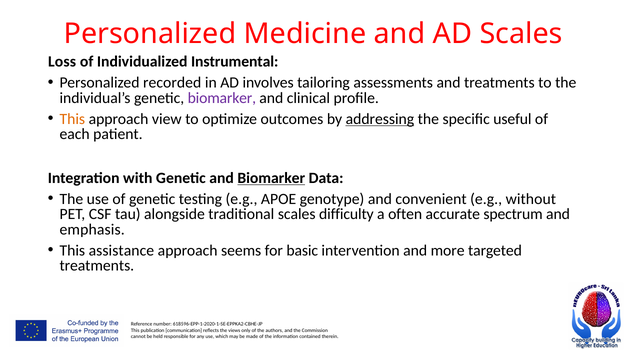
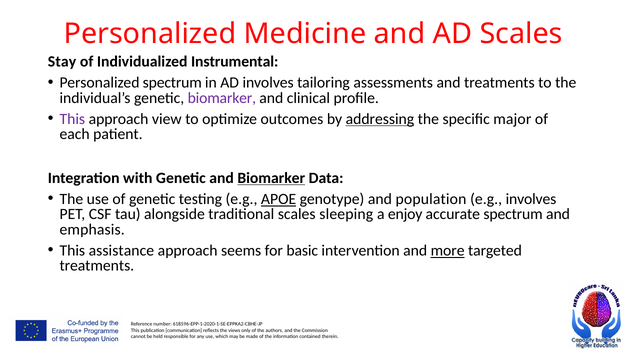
Loss: Loss -> Stay (62, 62)
Personalized recorded: recorded -> spectrum (172, 83)
This colour: orange -> purple (72, 119)
useful: useful -> major (512, 119)
APOE underline: none -> present (279, 199)
convenient: convenient -> population (431, 199)
e.g without: without -> involves (531, 199)
difficulty: difficulty -> sleeping (346, 215)
often: often -> enjoy (405, 215)
more underline: none -> present (448, 251)
